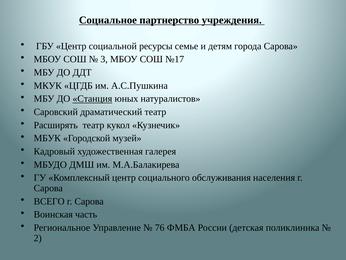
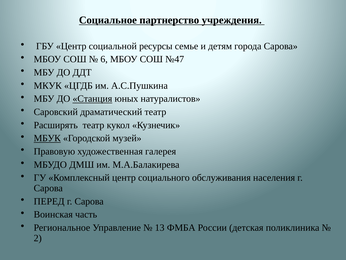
3: 3 -> 6 (104, 59)
№17: №17 -> №47 (175, 59)
МБУК underline: none -> present (47, 138)
Кадровый: Кадровый -> Правовую (54, 151)
ВСЕГО: ВСЕГО -> ПЕРЕД (49, 201)
76: 76 -> 13 (160, 227)
